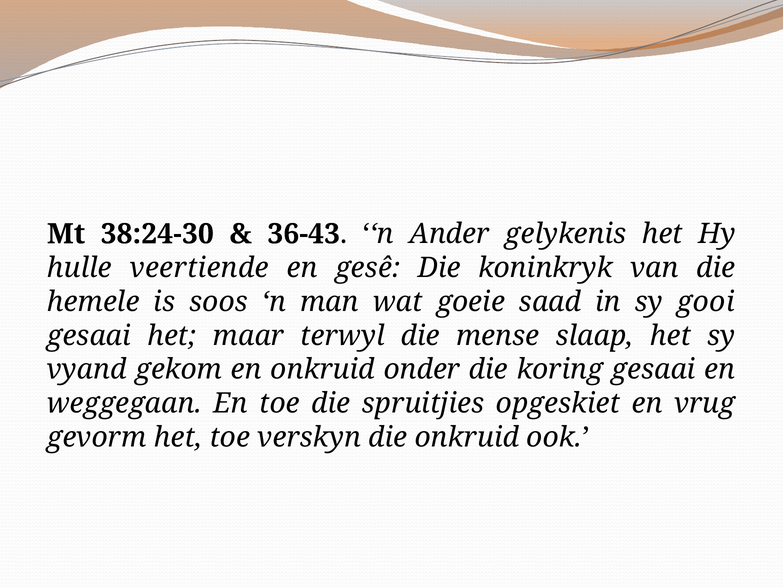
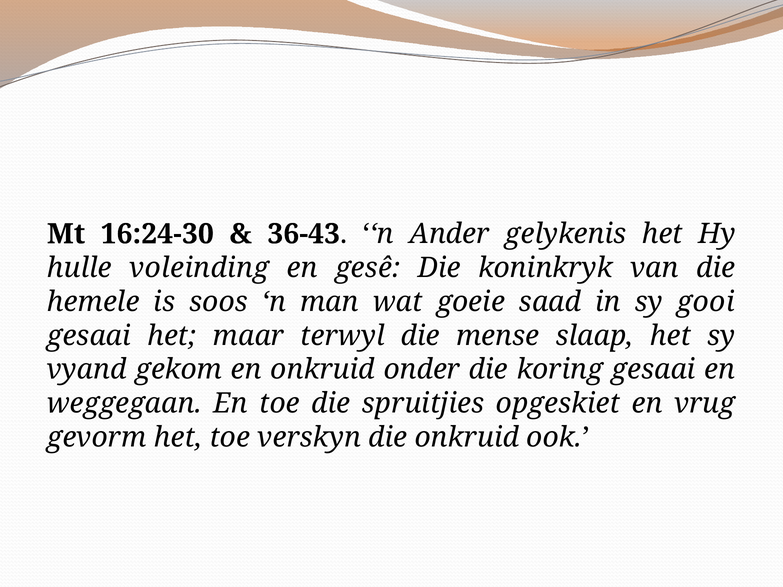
38:24-30: 38:24-30 -> 16:24-30 (157, 234)
veertiende: veertiende -> voleinding (199, 268)
